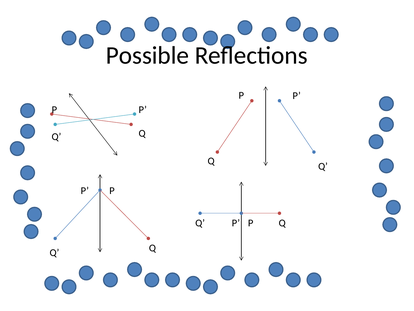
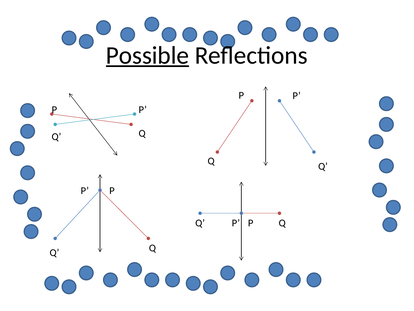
Possible underline: none -> present (148, 55)
